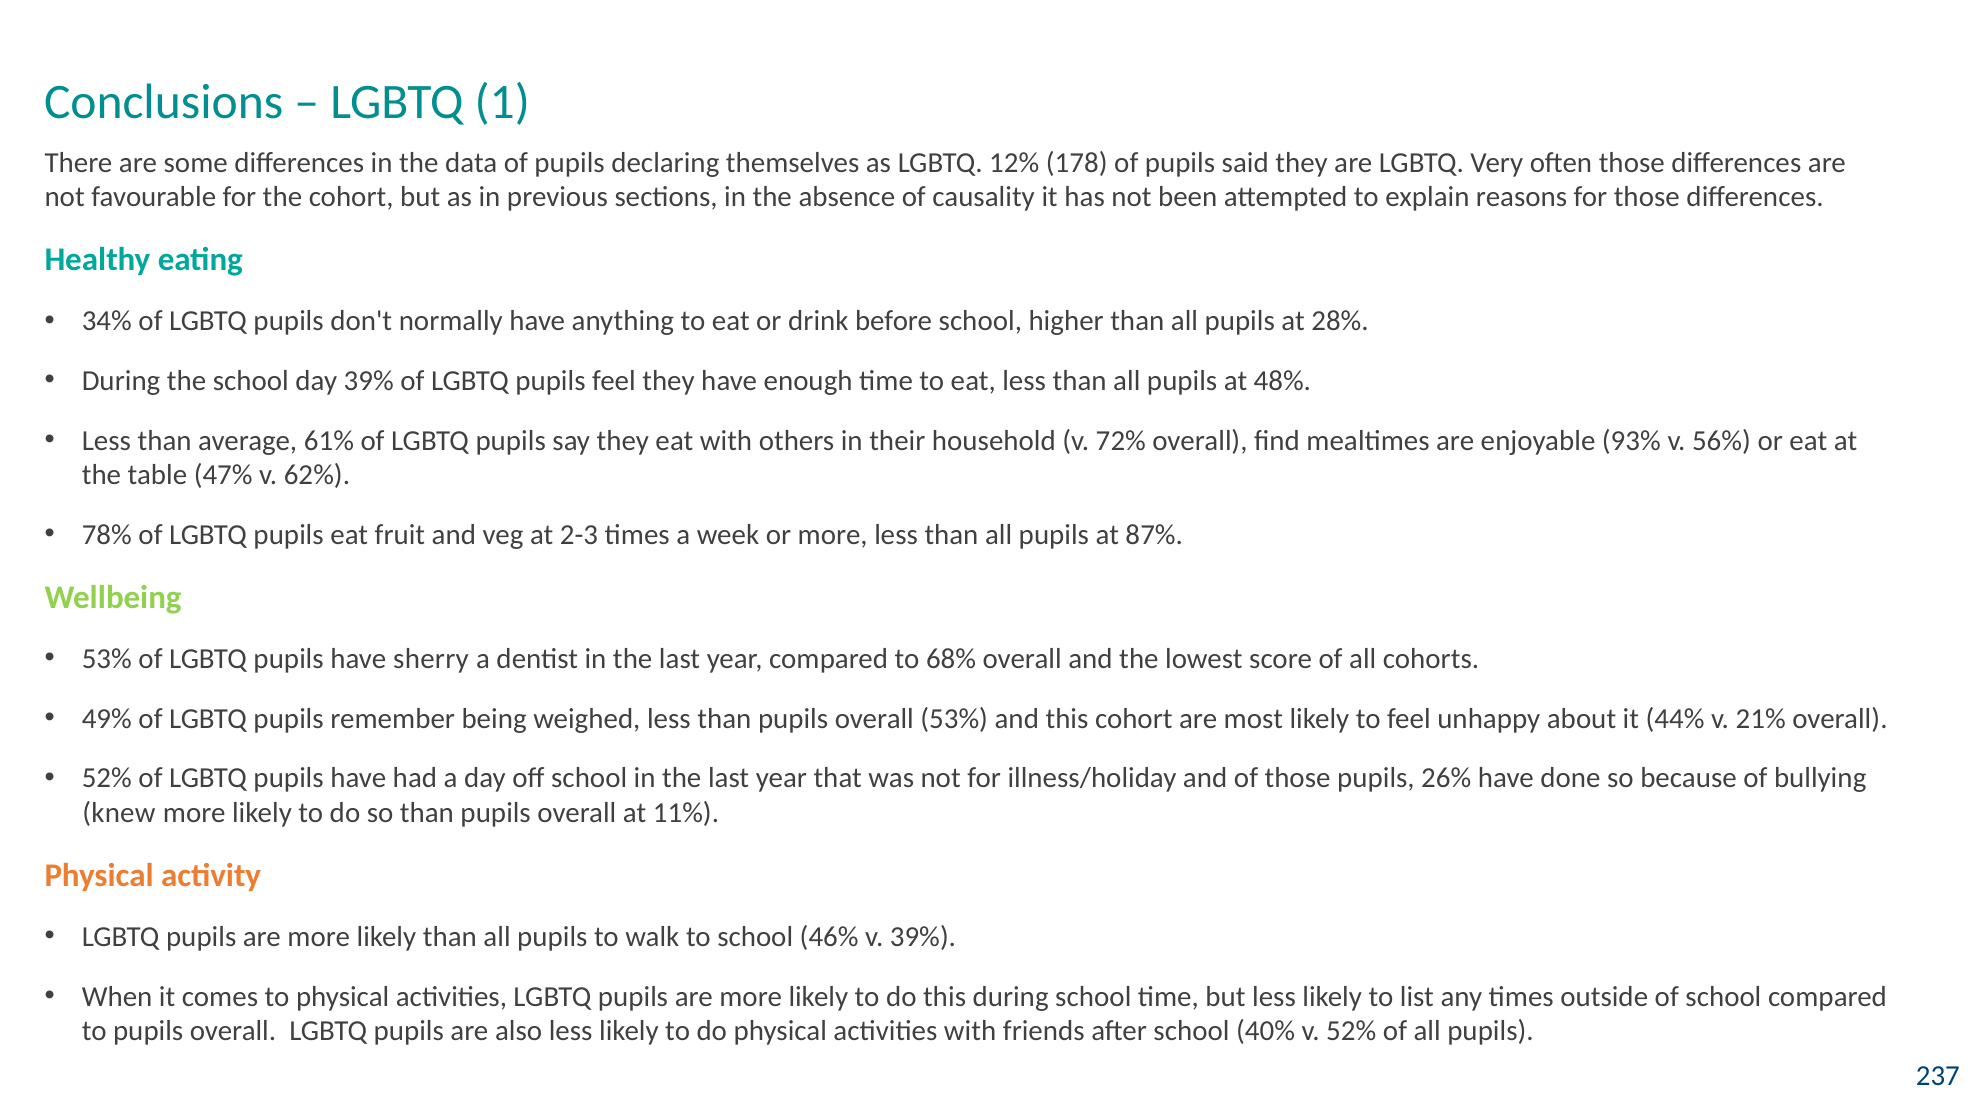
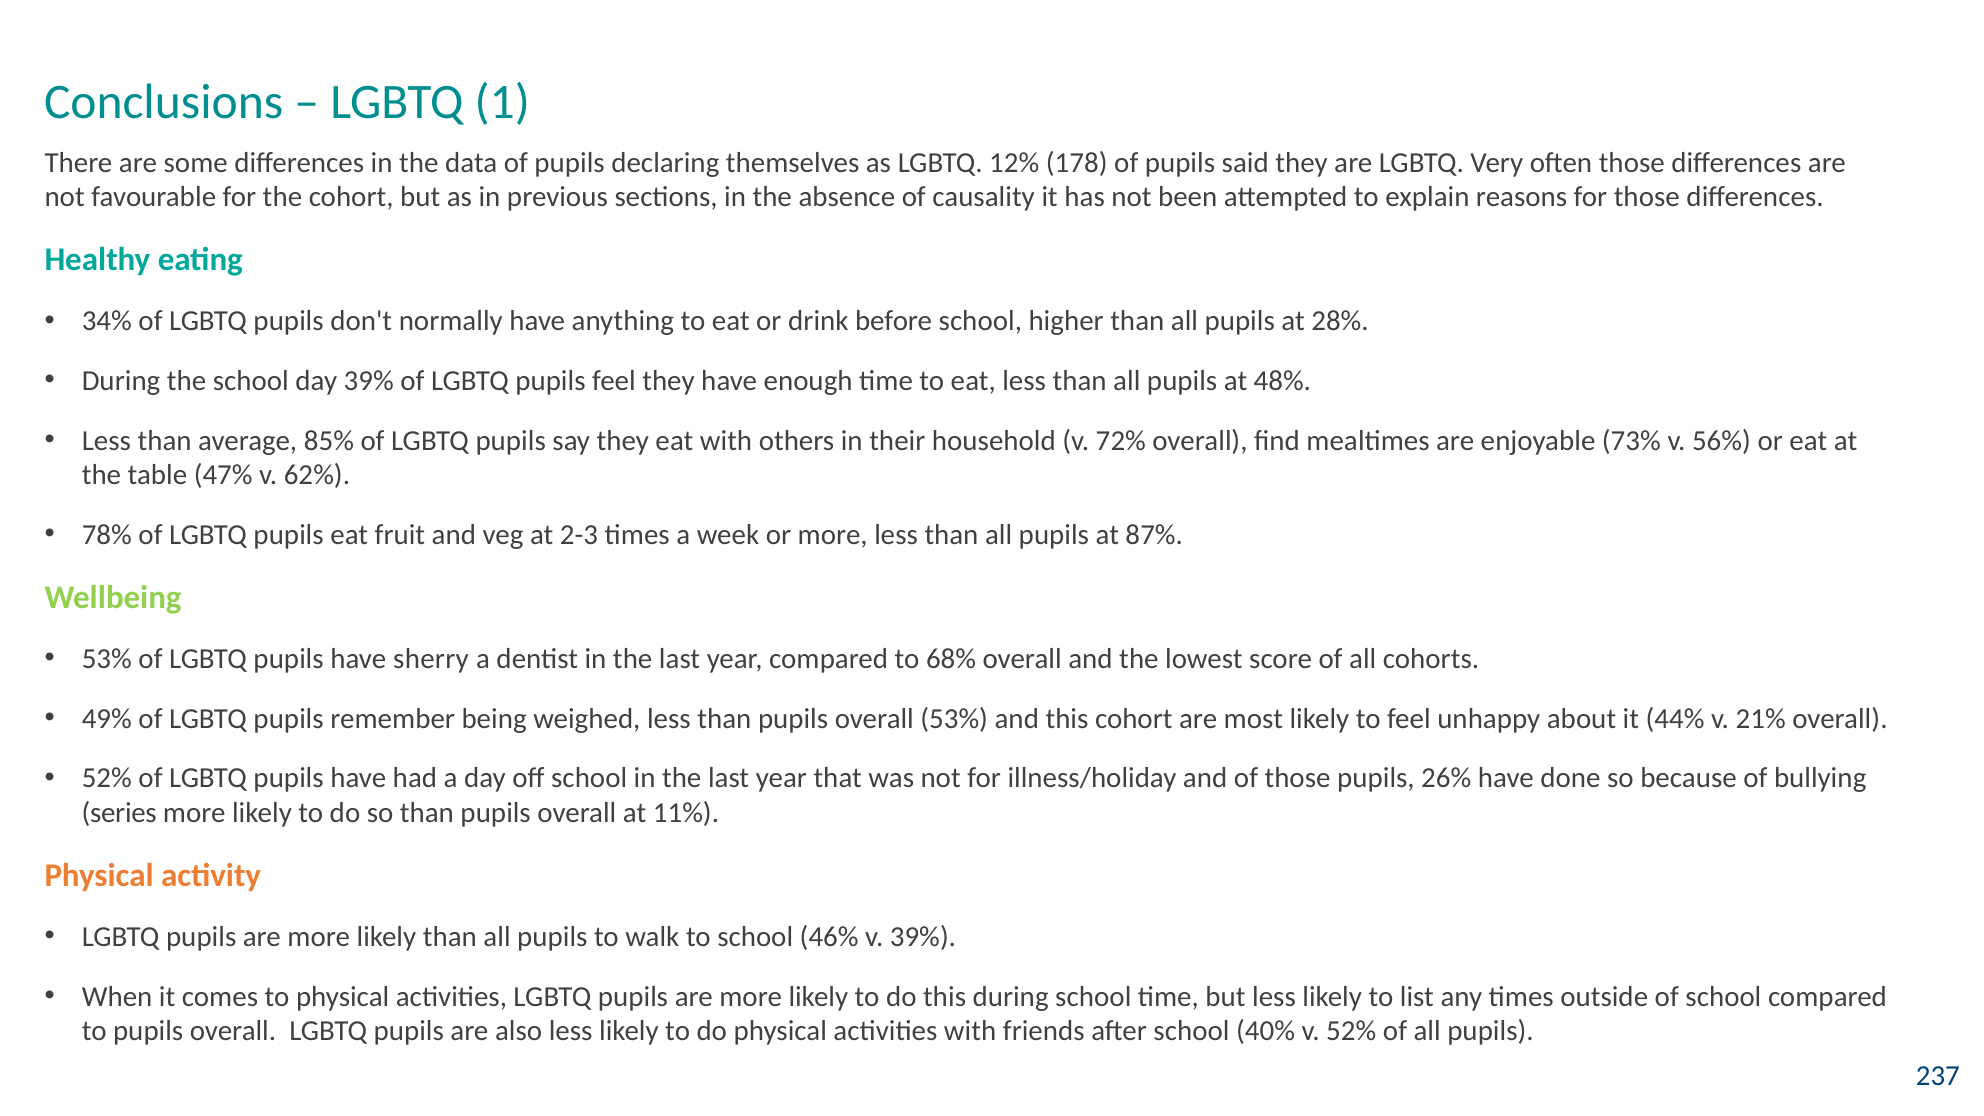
61%: 61% -> 85% (329, 441)
93%: 93% -> 73% (1631, 441)
knew: knew -> series (119, 813)
